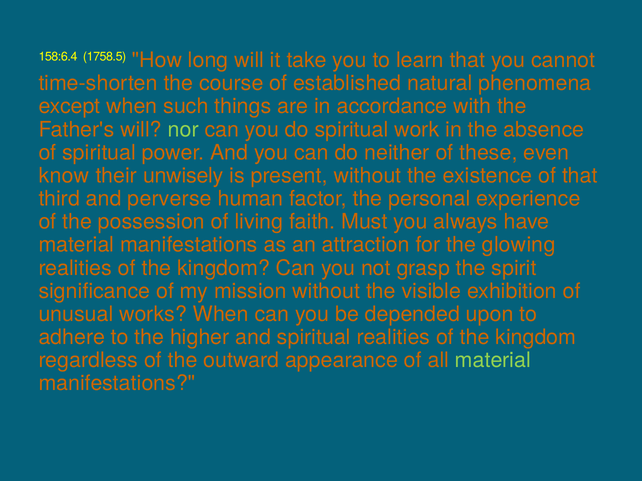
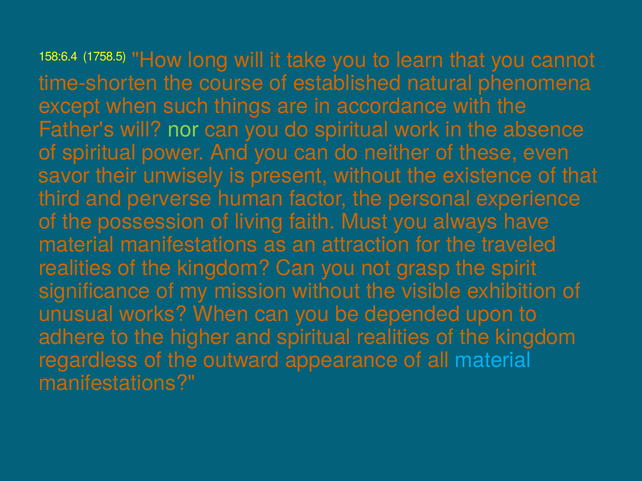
know: know -> savor (64, 176)
glowing: glowing -> traveled (519, 245)
material colour: light green -> light blue (493, 361)
